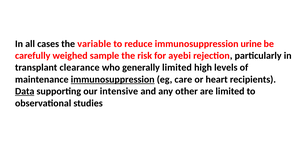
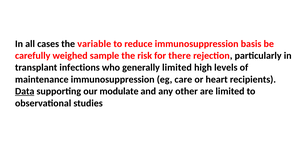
urine: urine -> basis (251, 44)
ayebi: ayebi -> there (180, 56)
clearance: clearance -> infections (80, 68)
immunosuppression underline: present -> none (113, 79)
intensive: intensive -> modulate (119, 91)
